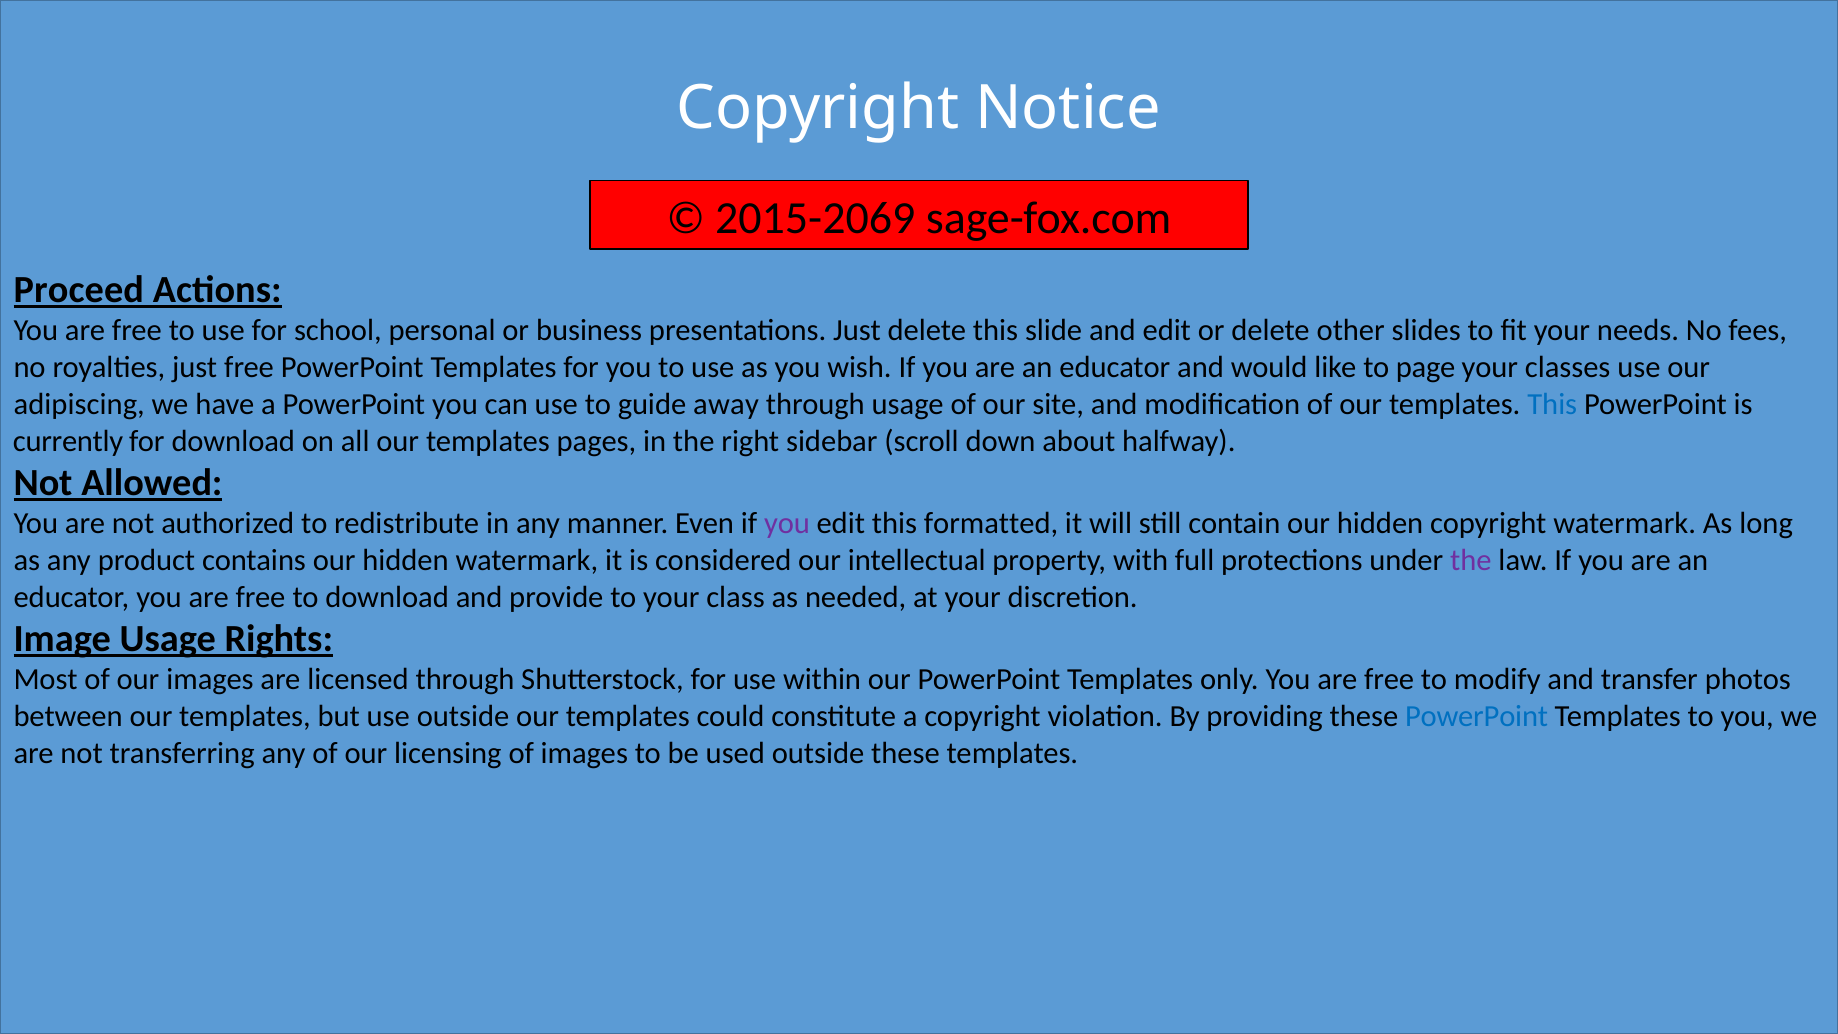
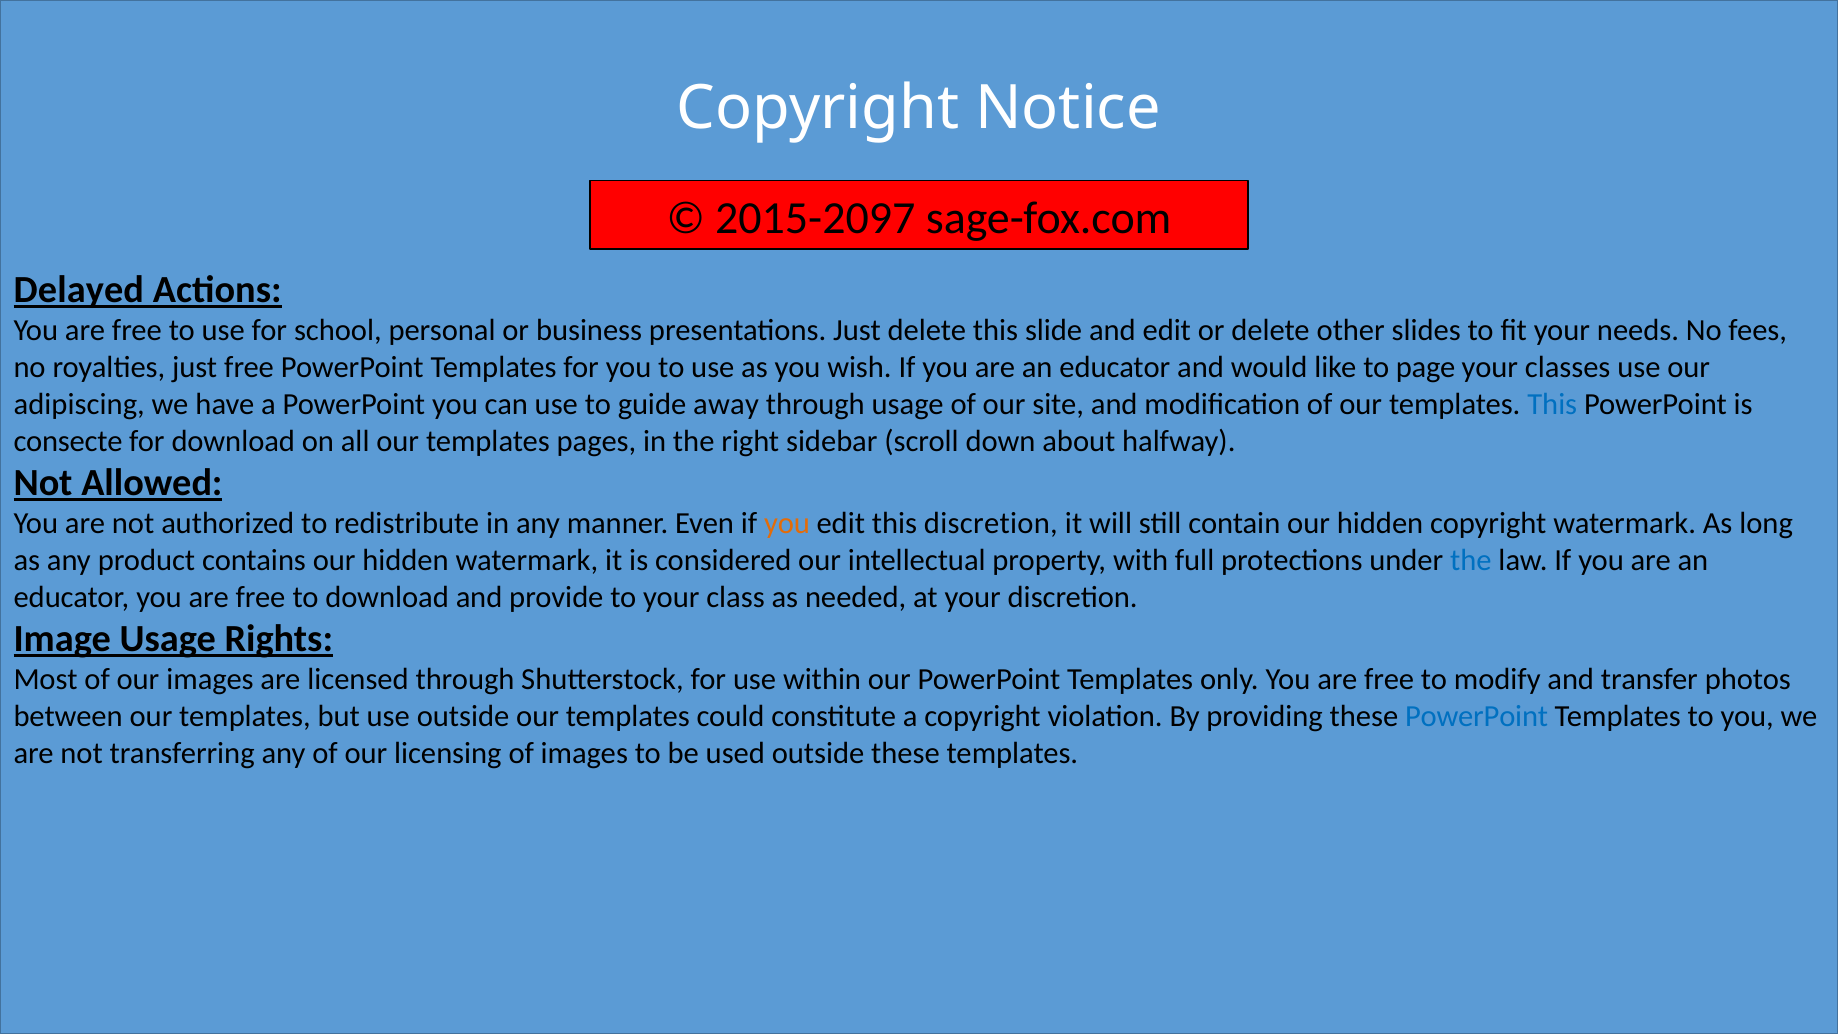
2015-2069: 2015-2069 -> 2015-2097 (815, 218)
Proceed: Proceed -> Delayed (79, 290)
currently: currently -> consecte (68, 441)
you colour: purple -> orange (787, 524)
this formatted: formatted -> discretion (991, 524)
the colour: purple -> blue (1471, 560)
